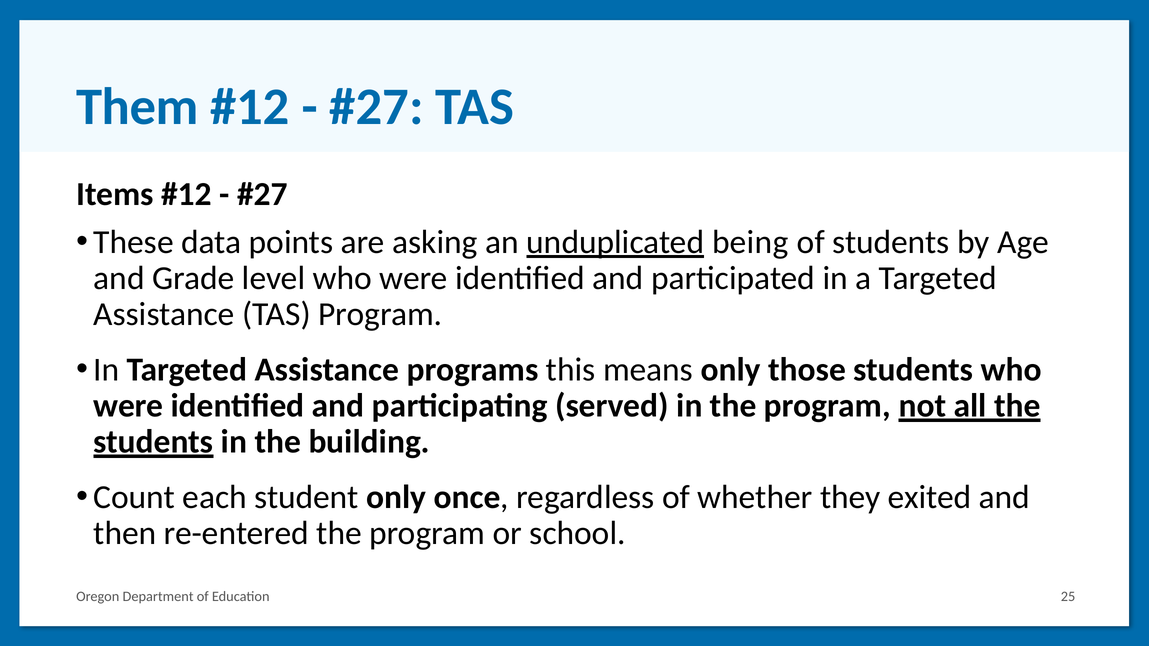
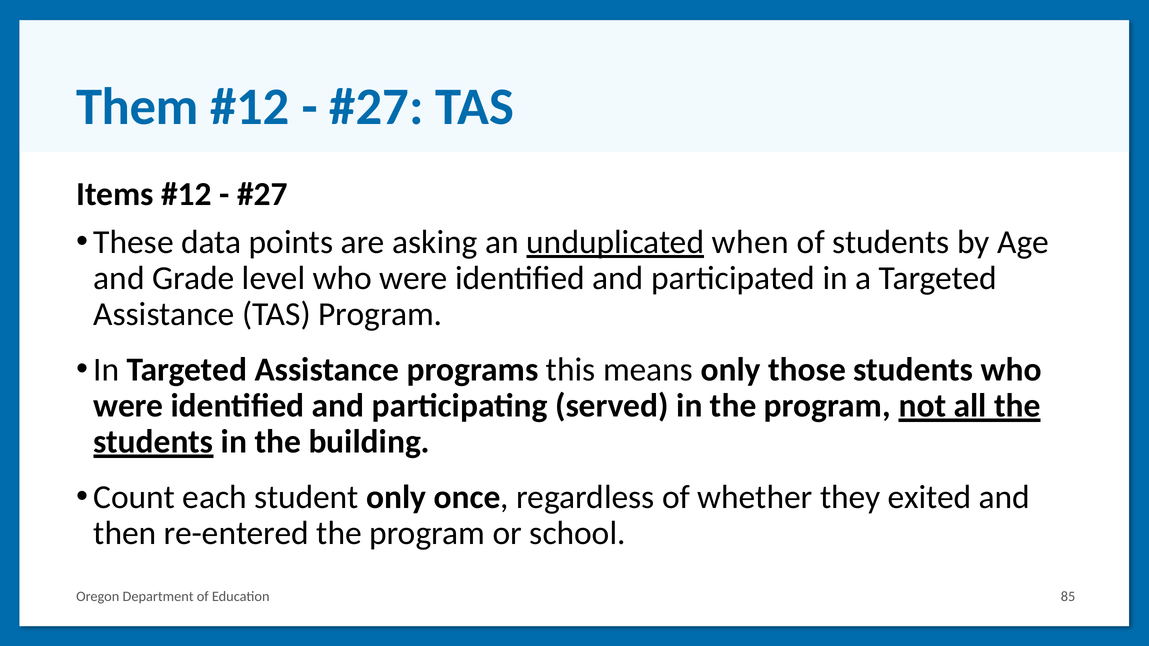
being: being -> when (750, 242)
25: 25 -> 85 (1068, 597)
